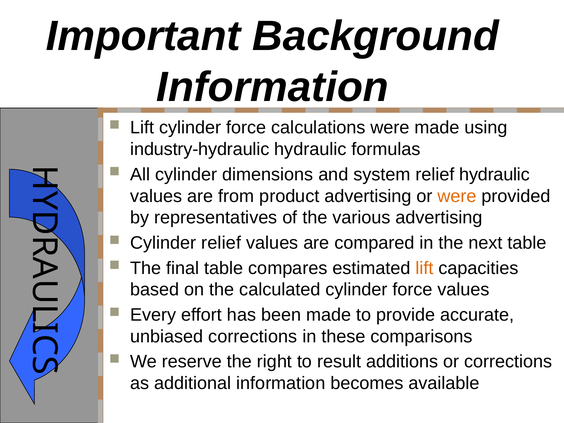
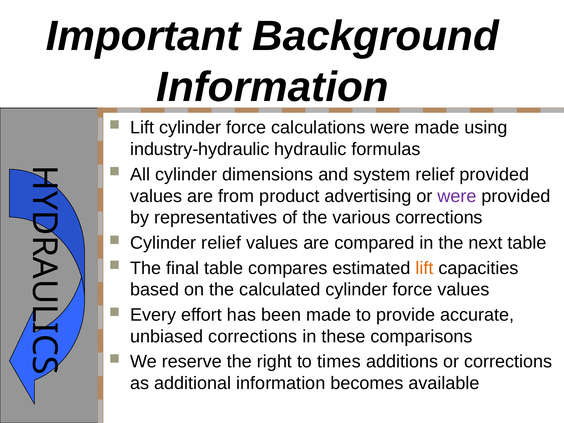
relief hydraulic: hydraulic -> provided (494, 174)
were colour: orange -> purple (457, 196)
various advertising: advertising -> corrections (439, 218)
result: result -> times (339, 362)
